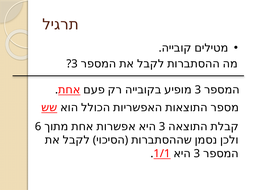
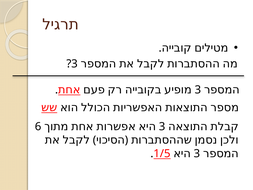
1/1: 1/1 -> 1/5 (162, 153)
